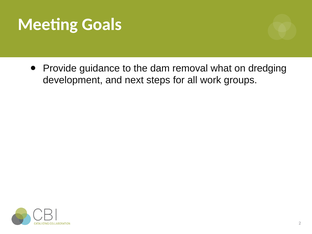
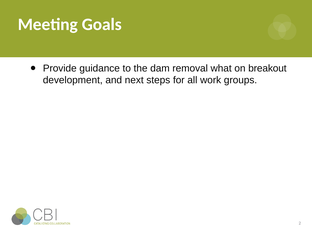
dredging: dredging -> breakout (267, 68)
